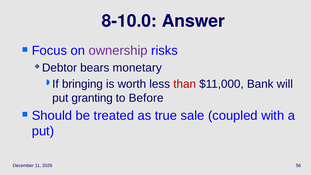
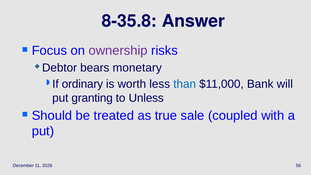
8-10.0: 8-10.0 -> 8-35.8 (129, 21)
bringing: bringing -> ordinary (82, 84)
than colour: red -> blue (185, 84)
Before: Before -> Unless (146, 98)
